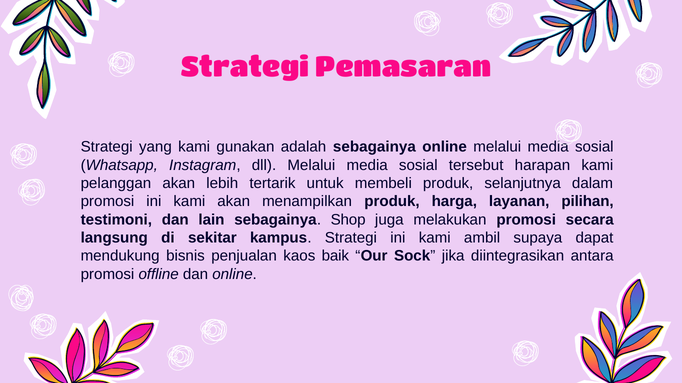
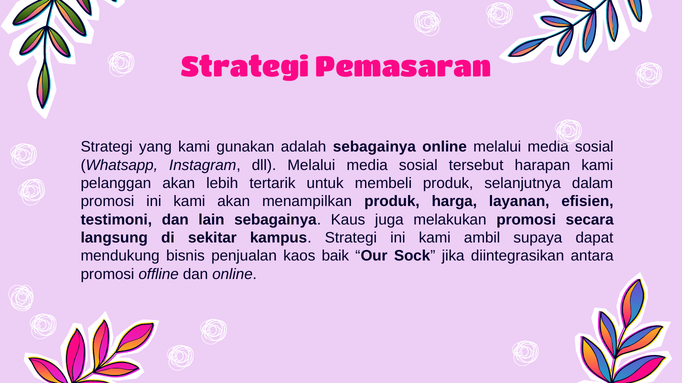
pilihan: pilihan -> efisien (587, 202)
Shop: Shop -> Kaus (348, 220)
